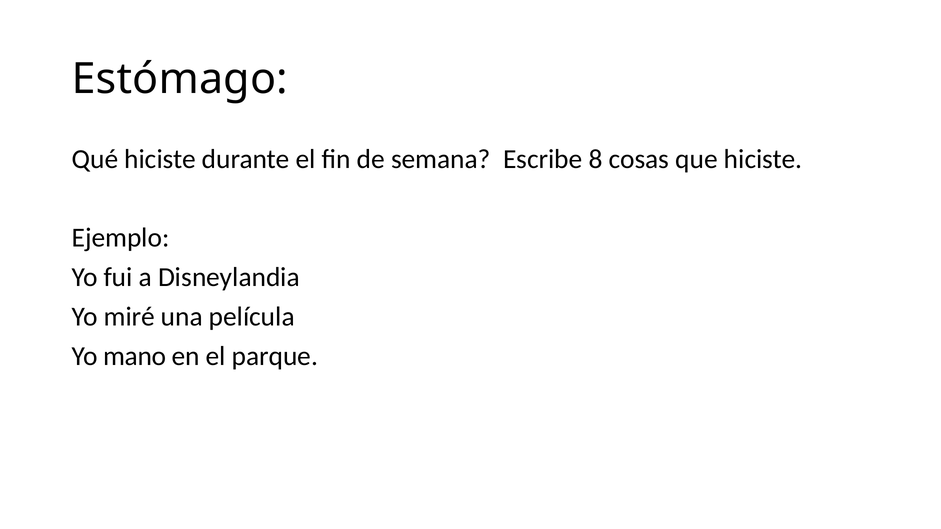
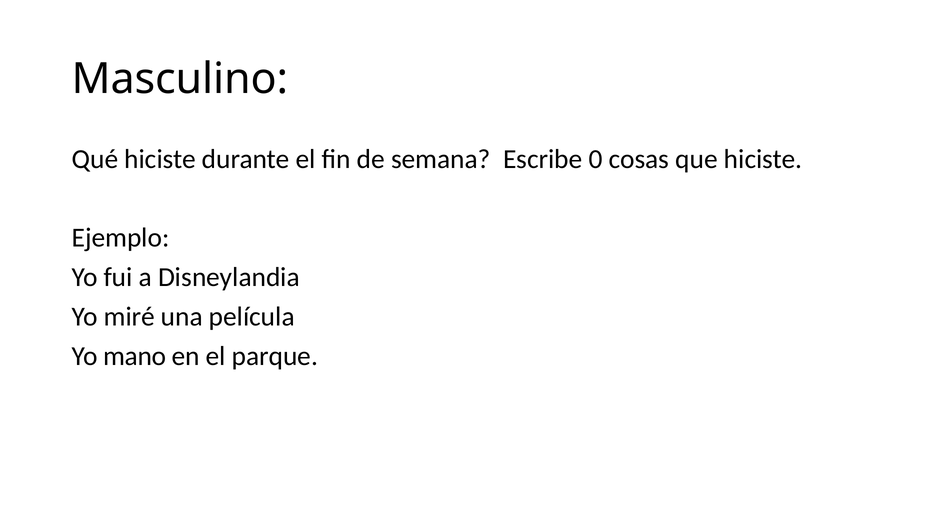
Estómago: Estómago -> Masculino (180, 79)
8: 8 -> 0 (596, 159)
